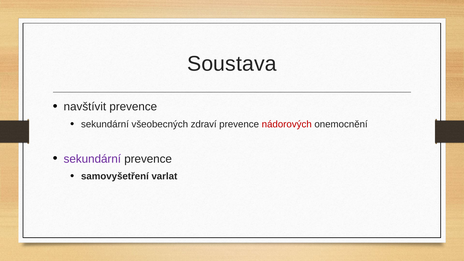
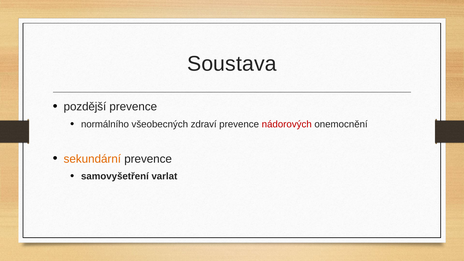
navštívit: navštívit -> pozdější (85, 107)
sekundární: sekundární -> normálního (105, 124)
sekundární colour: purple -> orange (92, 159)
